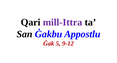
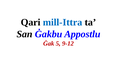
mill-Ittra colour: purple -> blue (63, 22)
